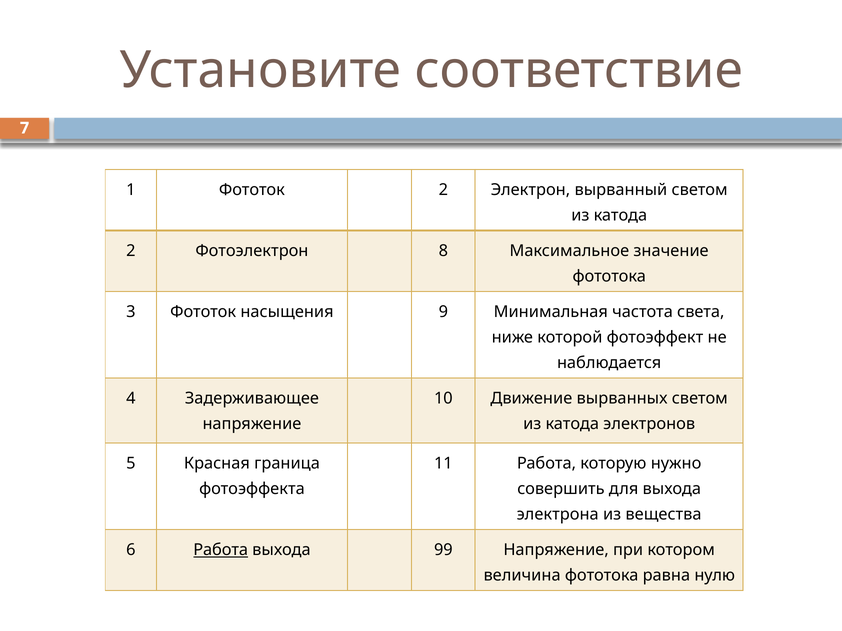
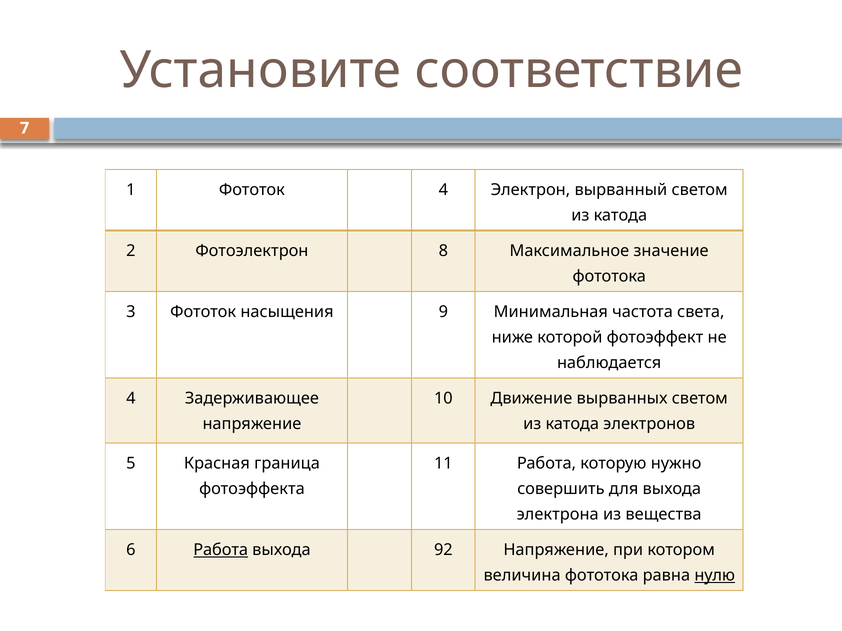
Фототок 2: 2 -> 4 (443, 190)
99: 99 -> 92 (443, 550)
нулю underline: none -> present (715, 576)
